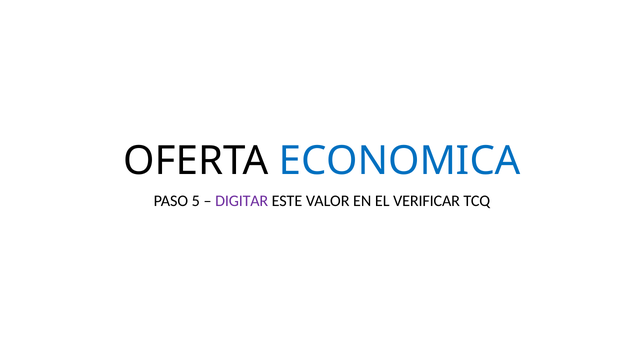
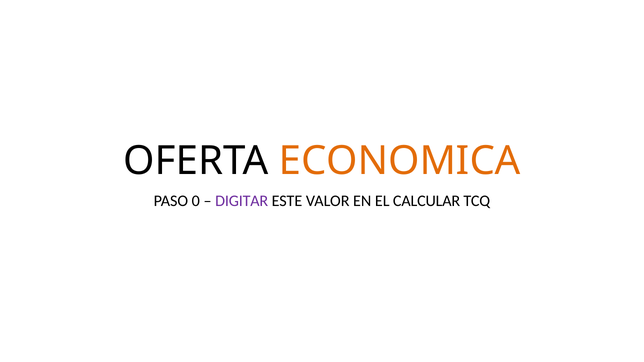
ECONOMICA colour: blue -> orange (400, 161)
5: 5 -> 0 (196, 201)
VERIFICAR: VERIFICAR -> CALCULAR (427, 201)
